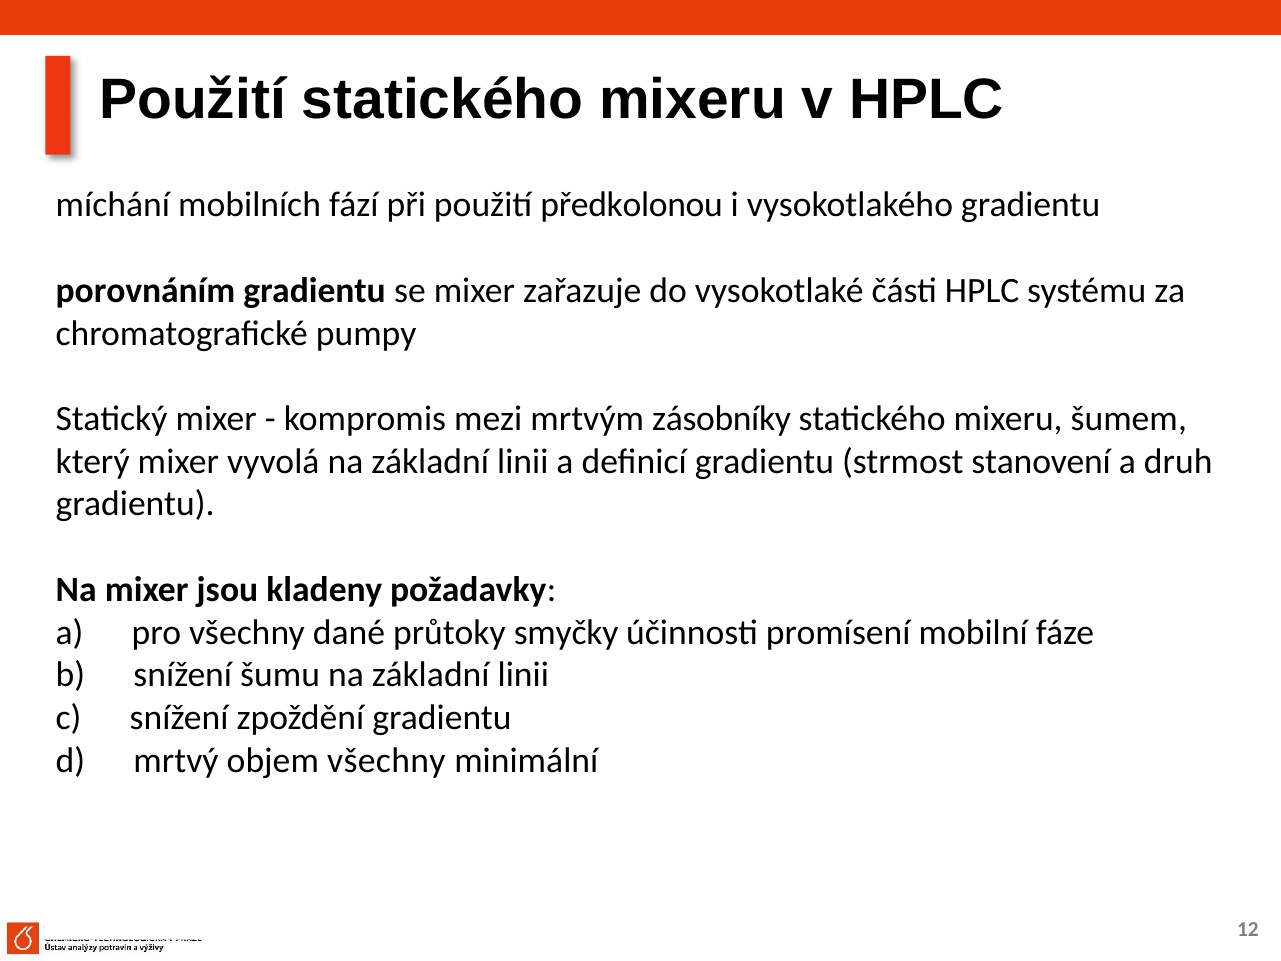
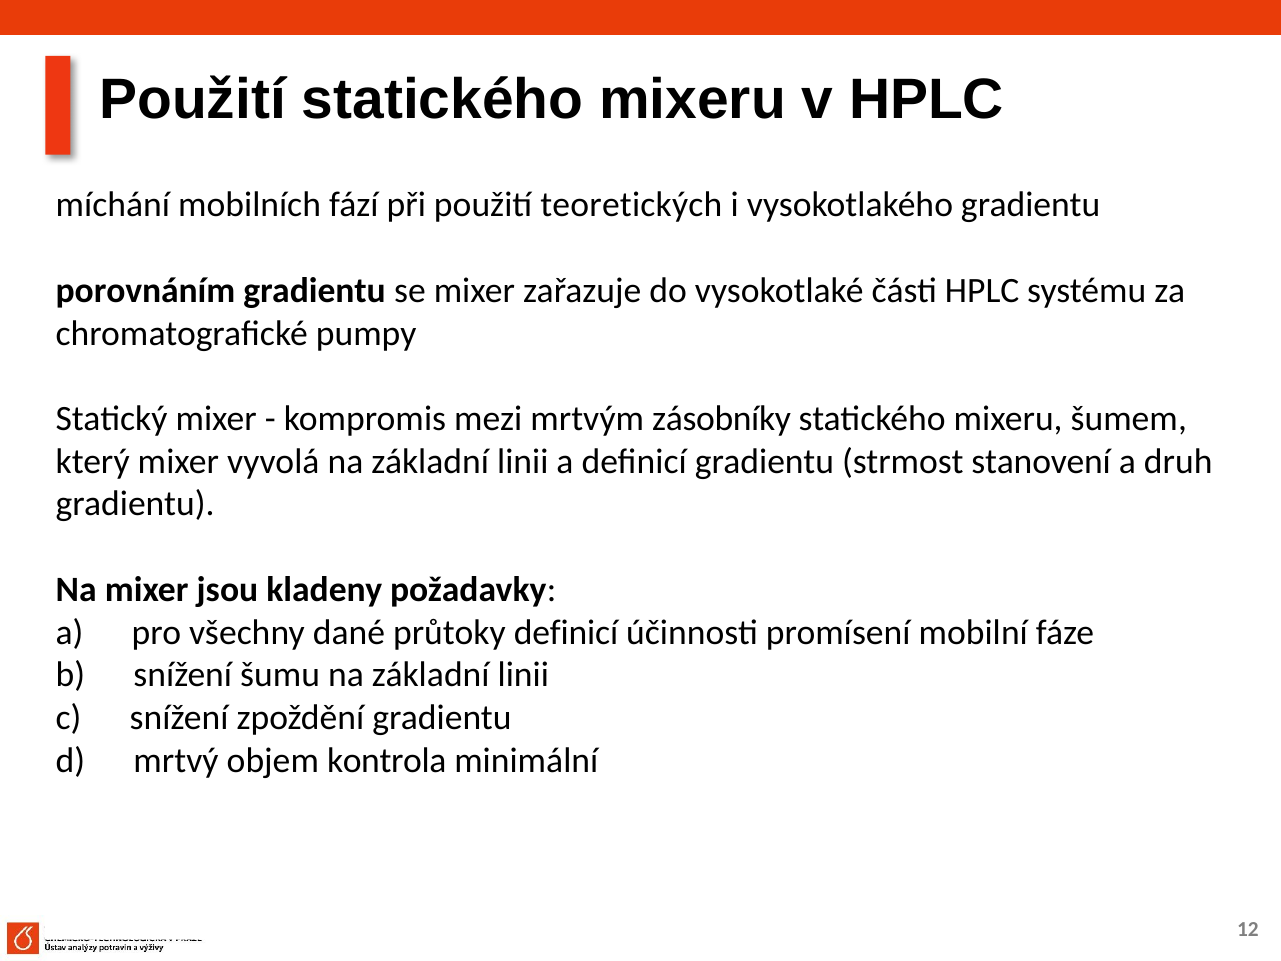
předkolonou: předkolonou -> teoretických (631, 205)
průtoky smyčky: smyčky -> definicí (566, 632)
objem všechny: všechny -> kontrola (387, 760)
